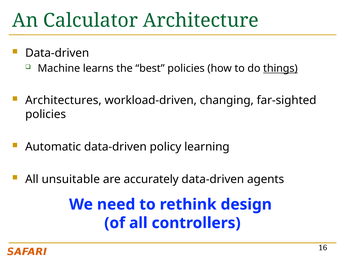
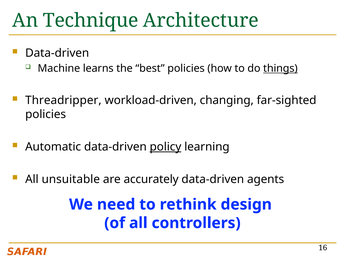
Calculator: Calculator -> Technique (91, 20)
Architectures: Architectures -> Threadripper (63, 100)
policy underline: none -> present (165, 147)
